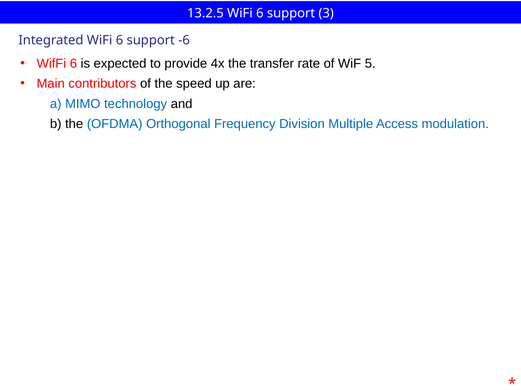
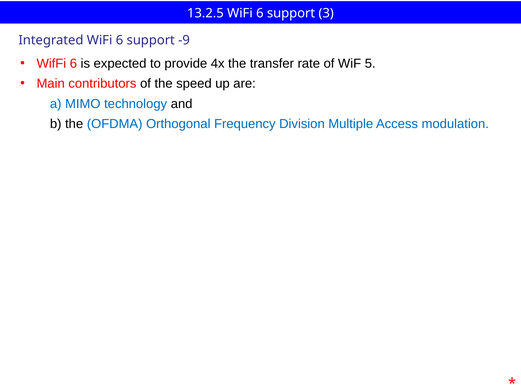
-6: -6 -> -9 (184, 40)
